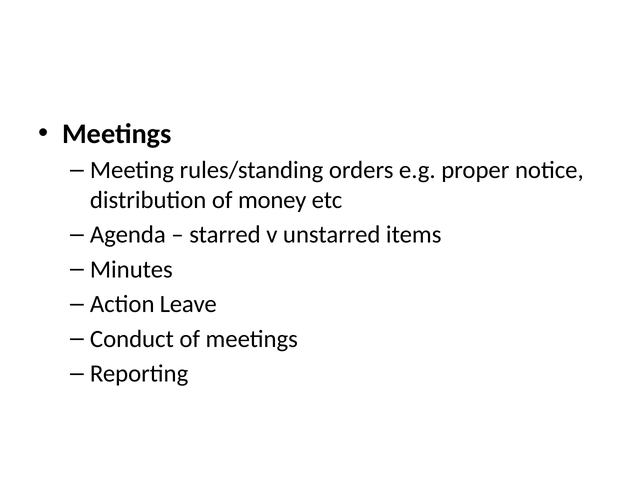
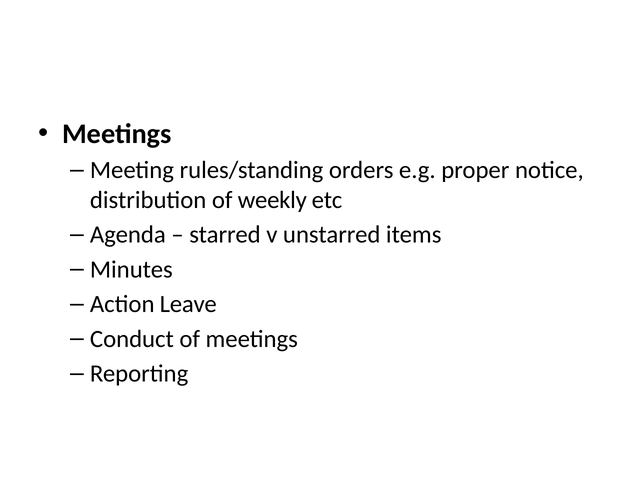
money: money -> weekly (272, 200)
